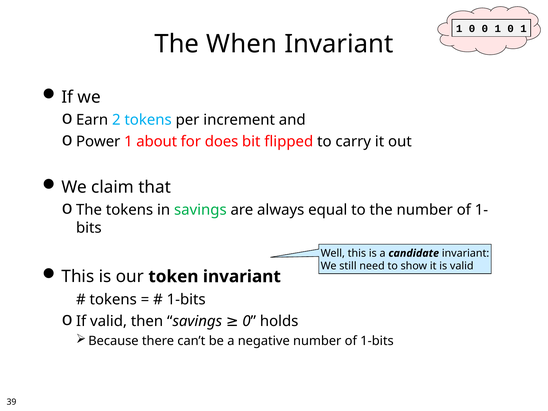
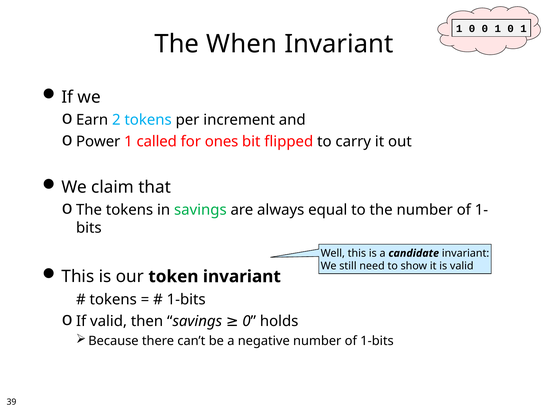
about: about -> called (157, 142)
does: does -> ones (222, 142)
